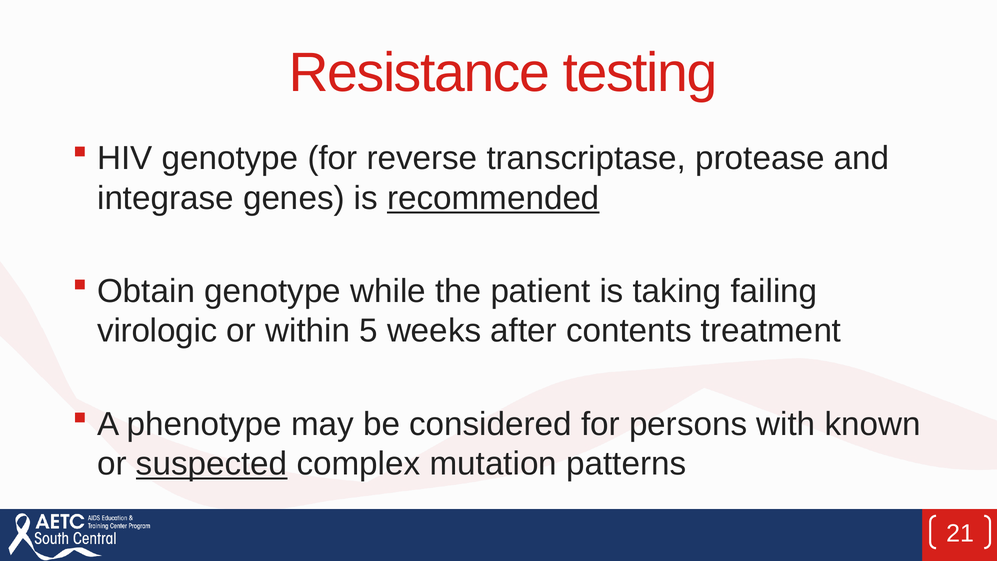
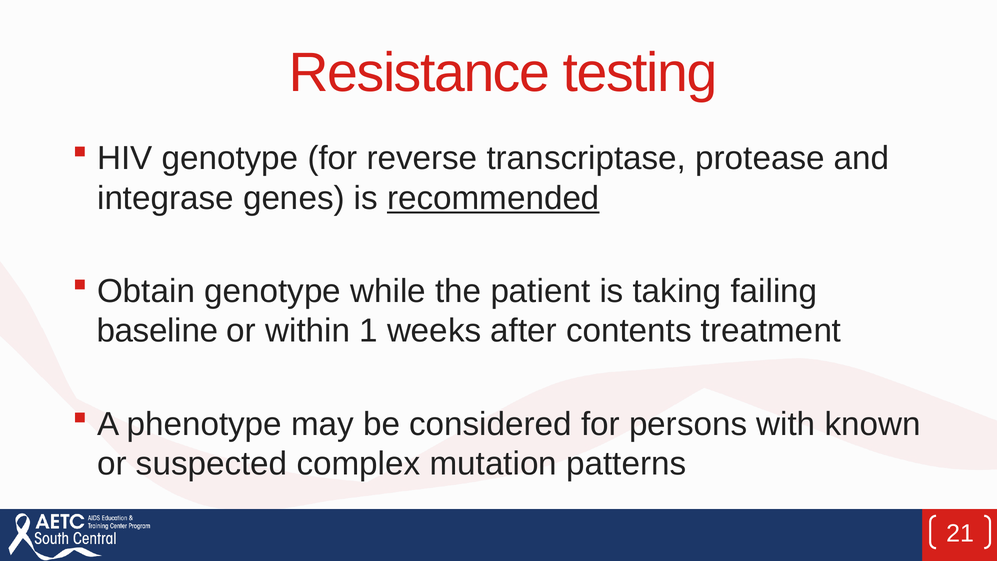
virologic: virologic -> baseline (157, 331)
5: 5 -> 1 (369, 331)
suspected underline: present -> none (212, 464)
